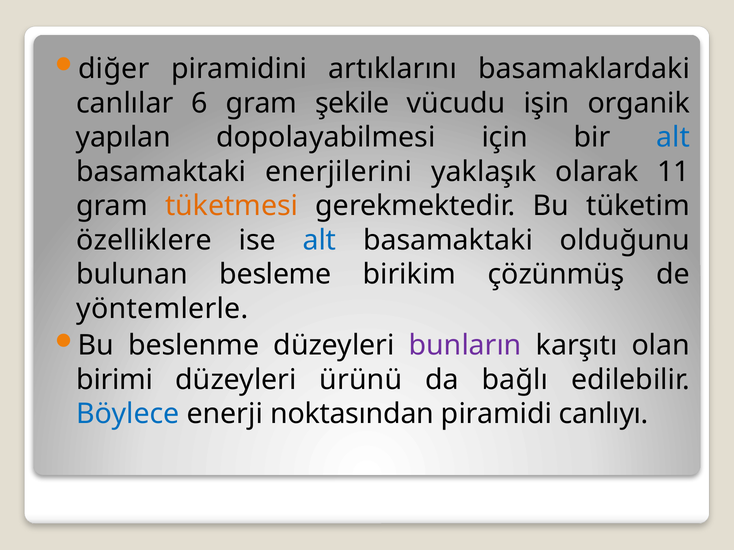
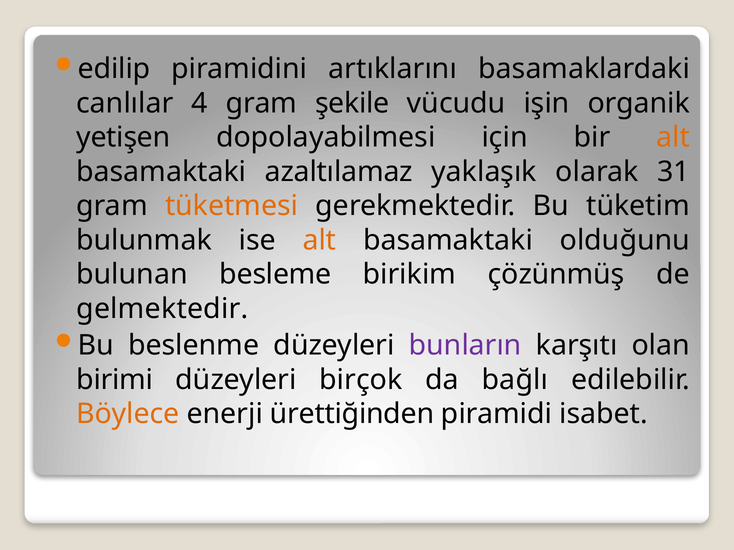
diğer: diğer -> edilip (114, 69)
6: 6 -> 4 (200, 103)
yapılan: yapılan -> yetişen (123, 138)
alt colour: blue -> orange (673, 138)
enerjilerini: enerjilerini -> azaltılamaz (339, 172)
11: 11 -> 31 (673, 172)
özelliklere: özelliklere -> bulunmak (144, 240)
alt colour: blue -> orange (319, 240)
yöntemlerle: yöntemlerle -> gelmektedir (162, 309)
ürünü: ürünü -> birçok (361, 380)
Böylece colour: blue -> orange (128, 414)
noktasından: noktasından -> ürettiğinden (352, 414)
canlıyı: canlıyı -> isabet (604, 414)
